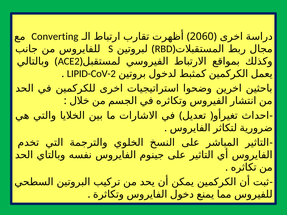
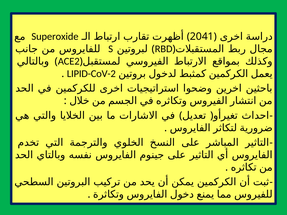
Converting: Converting -> Superoxide (55, 37)
2060: 2060 -> 2041 (202, 37)
